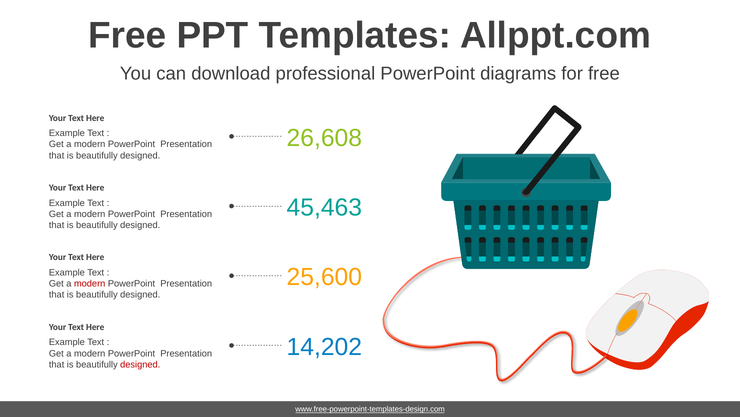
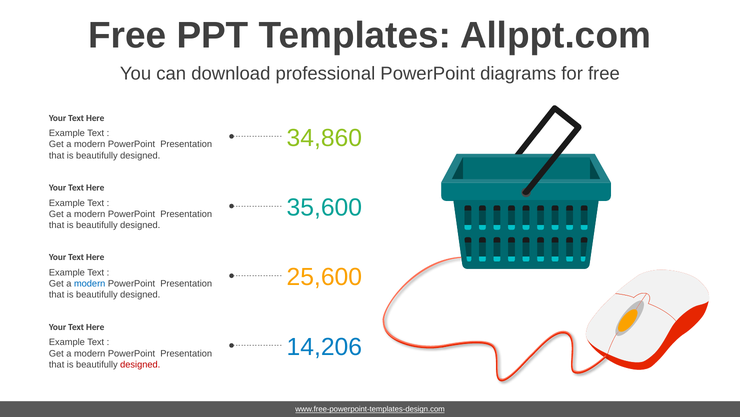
26,608: 26,608 -> 34,860 (324, 138)
45,463: 45,463 -> 35,600 (324, 207)
modern colour: red -> blue (90, 283)
14,202: 14,202 -> 14,206 (324, 346)
